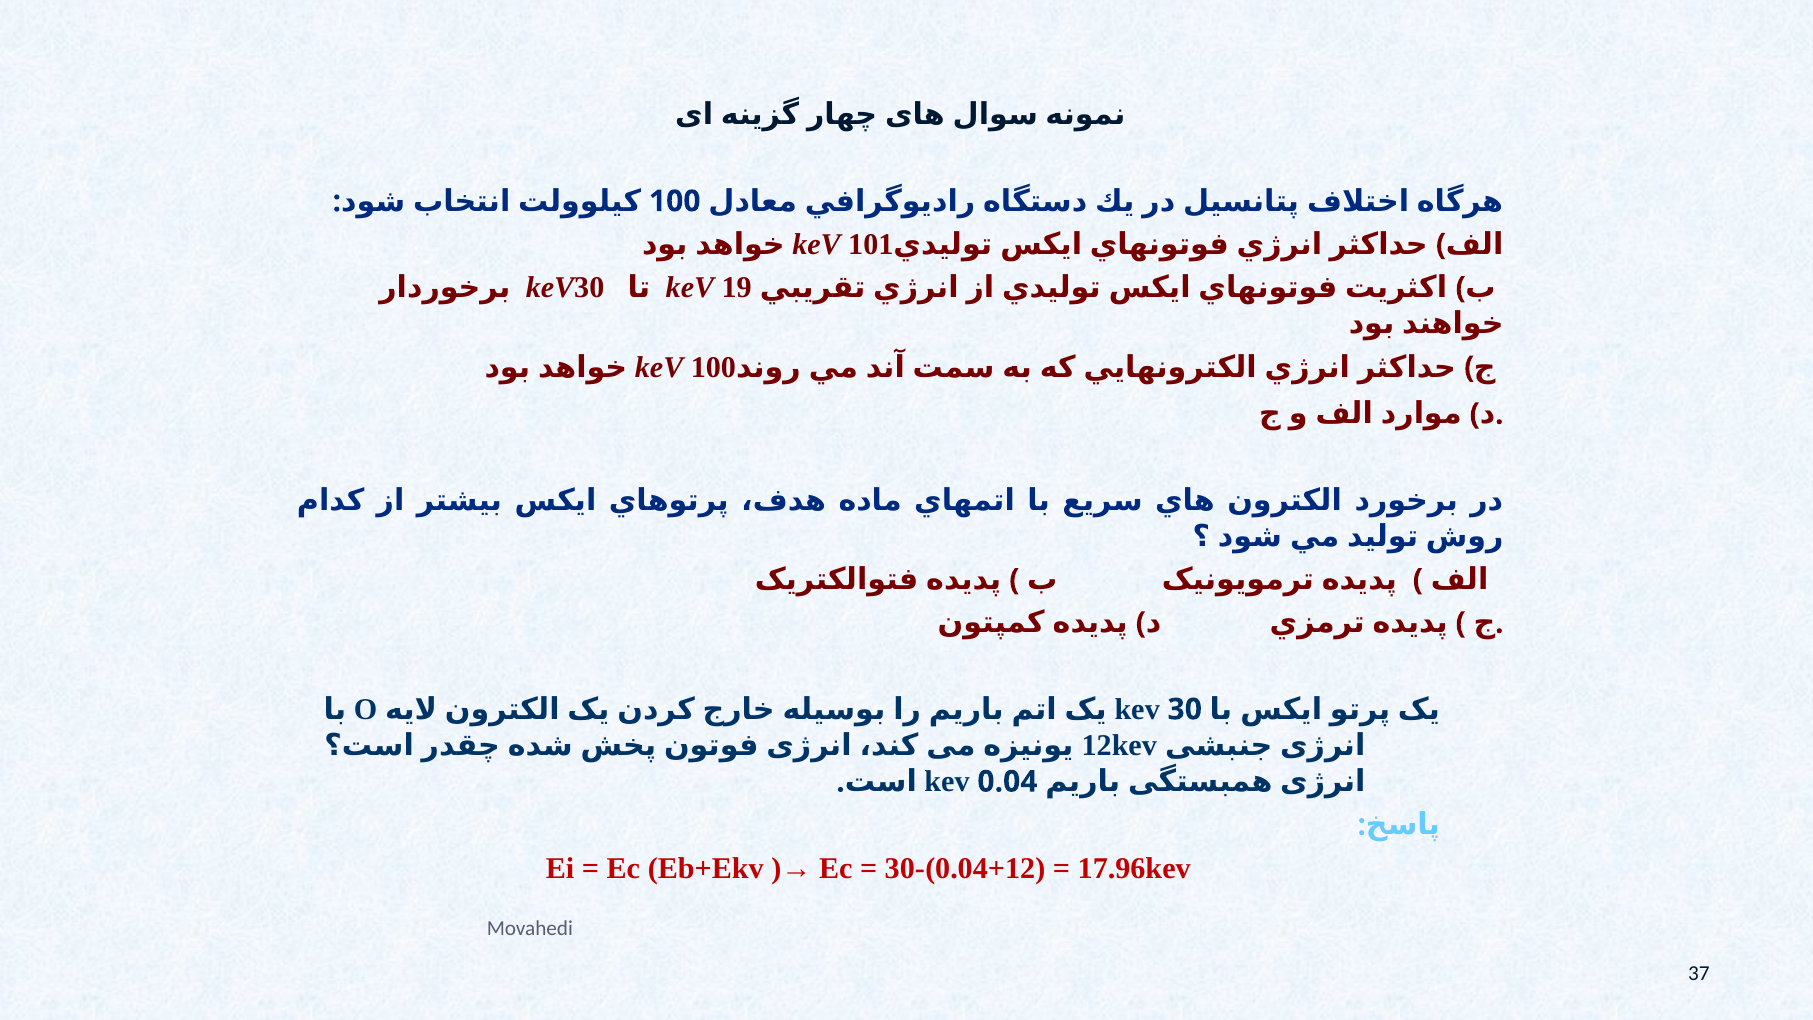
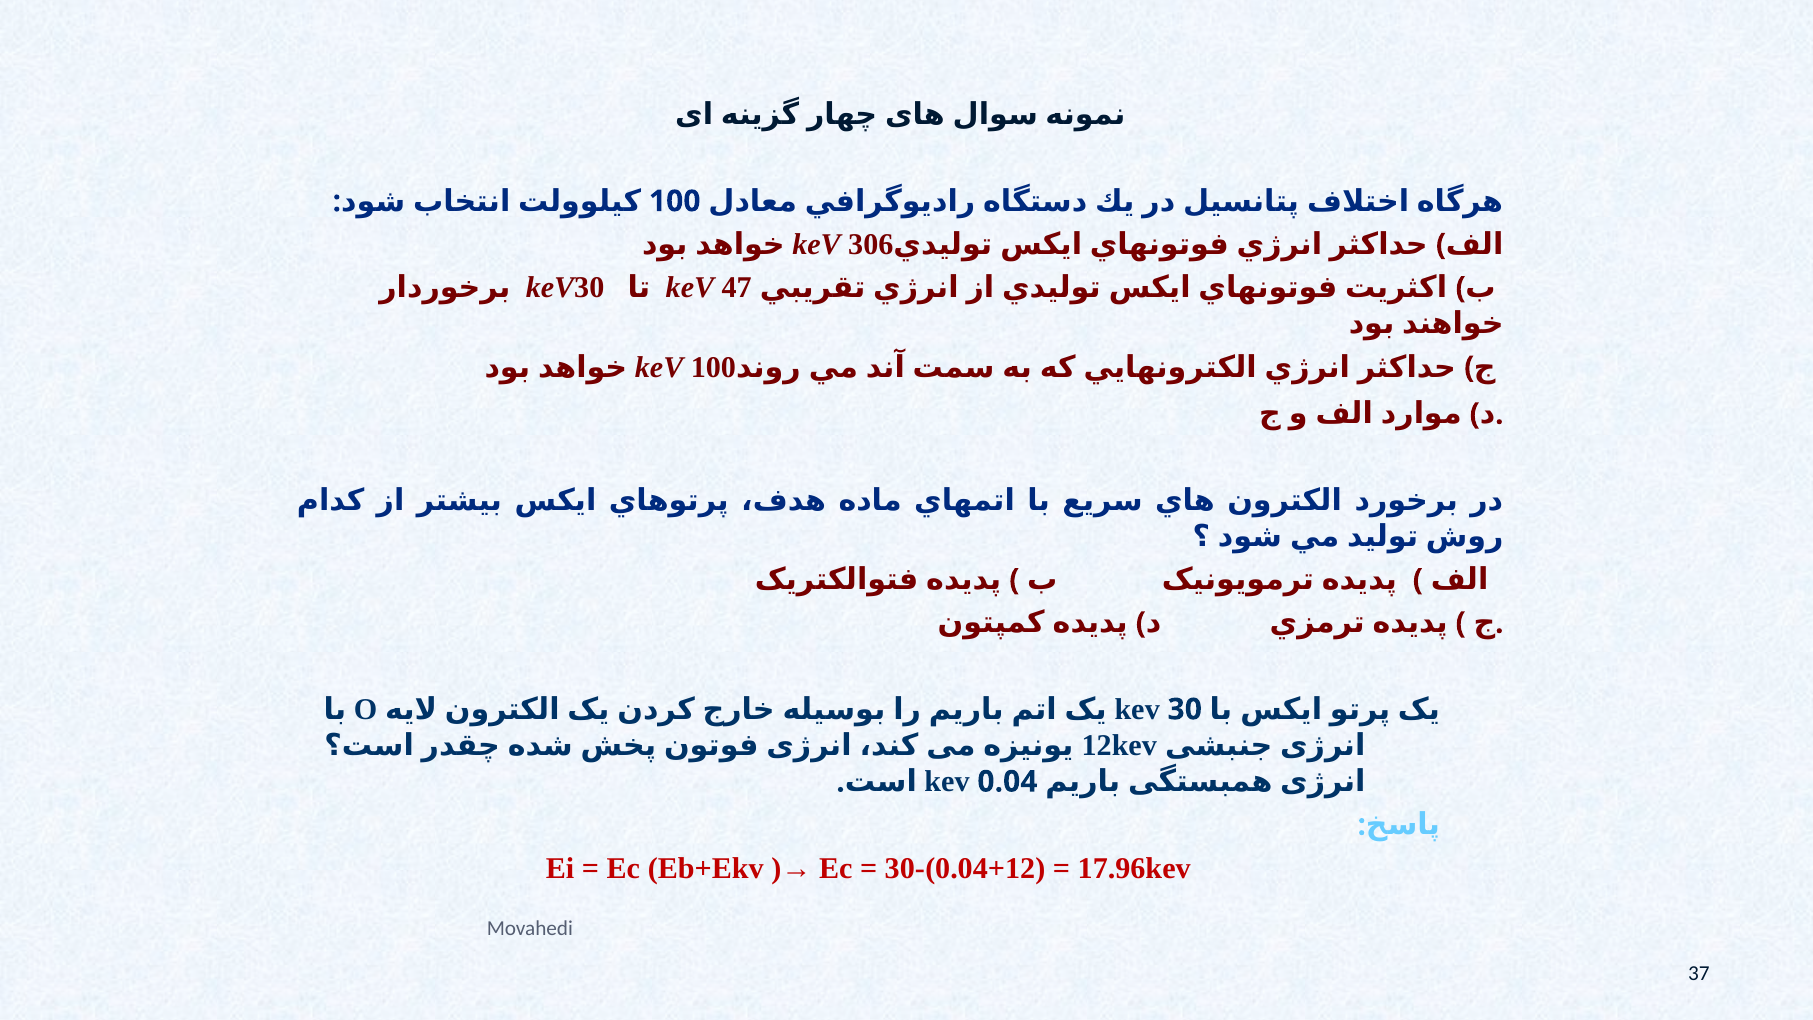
101: 101 -> 306 (871, 244)
19: 19 -> 47 (737, 288)
